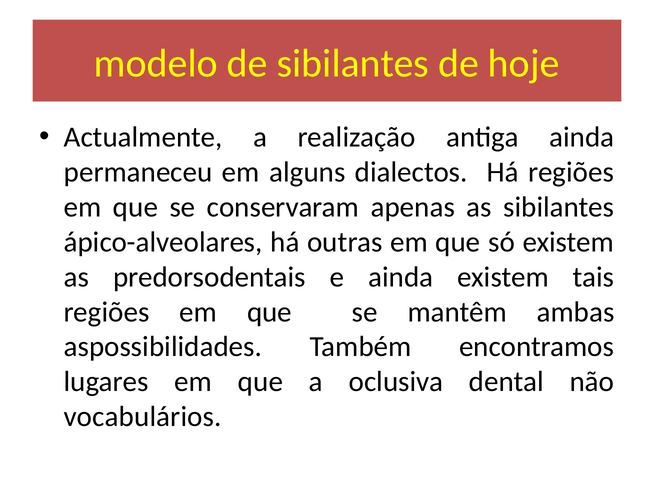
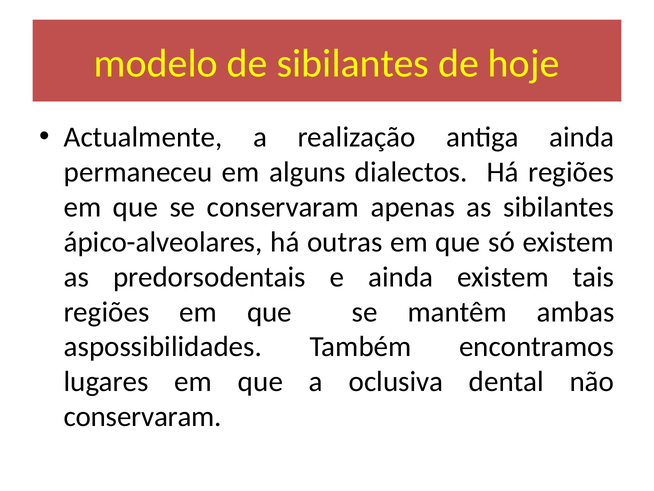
vocabulários: vocabulários -> conservaram (143, 416)
